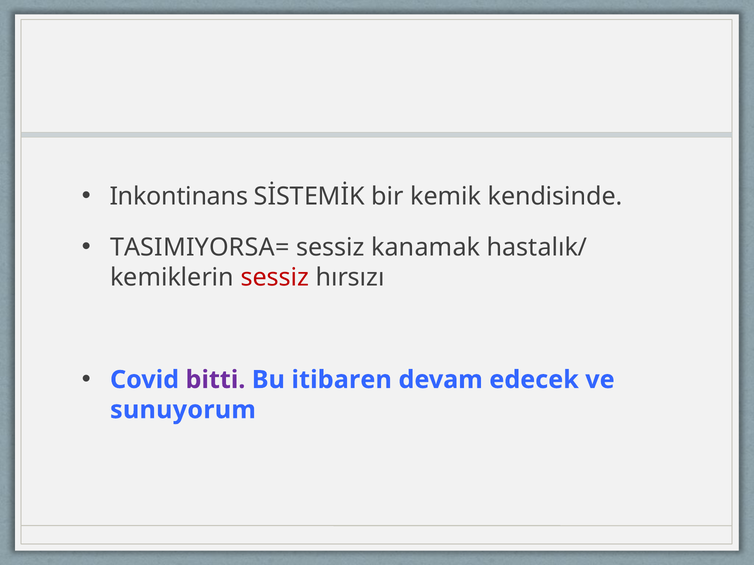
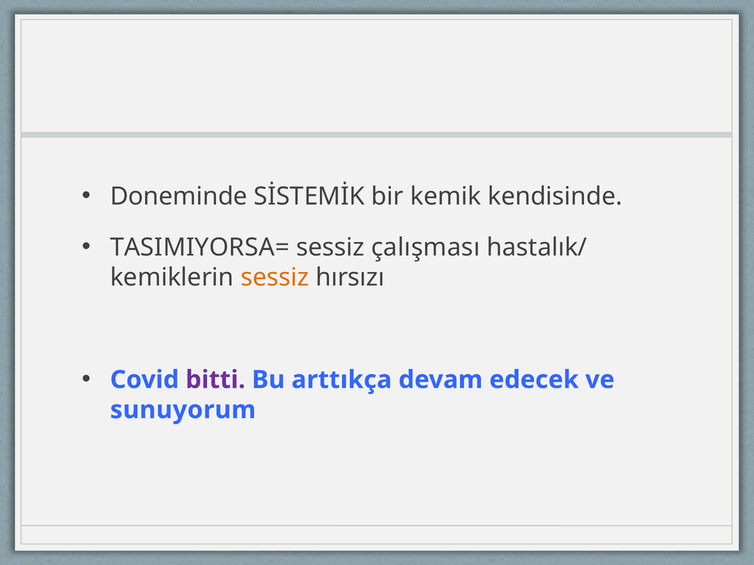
Inkontinans: Inkontinans -> Doneminde (179, 197)
kanamak: kanamak -> çalışması (426, 248)
sessiz colour: red -> orange (275, 278)
itibaren: itibaren -> arttıkça (342, 380)
